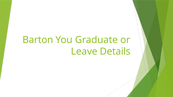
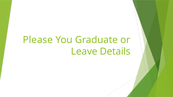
Barton: Barton -> Please (38, 40)
